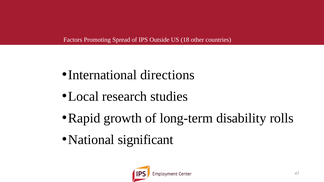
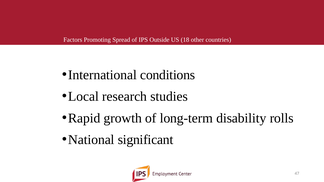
directions: directions -> conditions (168, 75)
